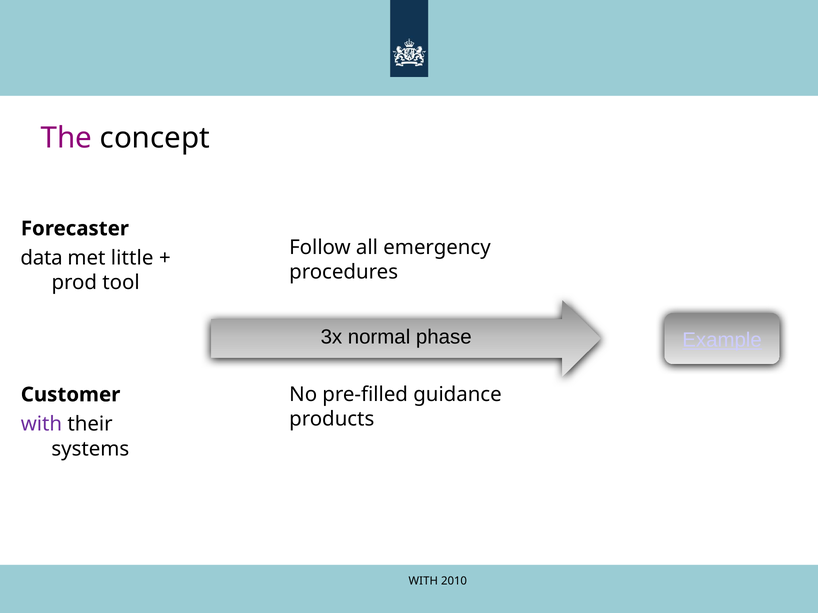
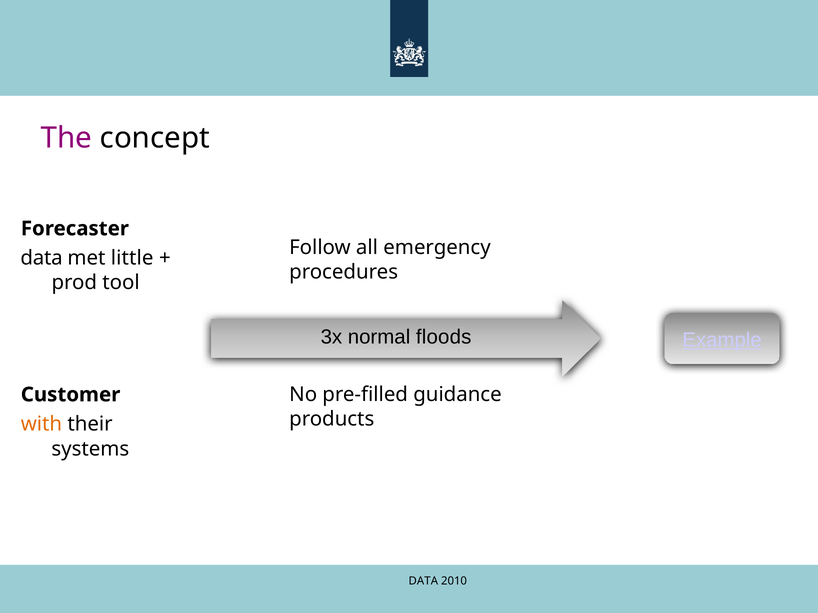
phase: phase -> floods (444, 337)
with colour: purple -> orange (41, 425)
WITH: WITH -> DATA (423, 582)
